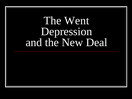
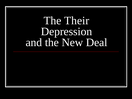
Went: Went -> Their (77, 21)
